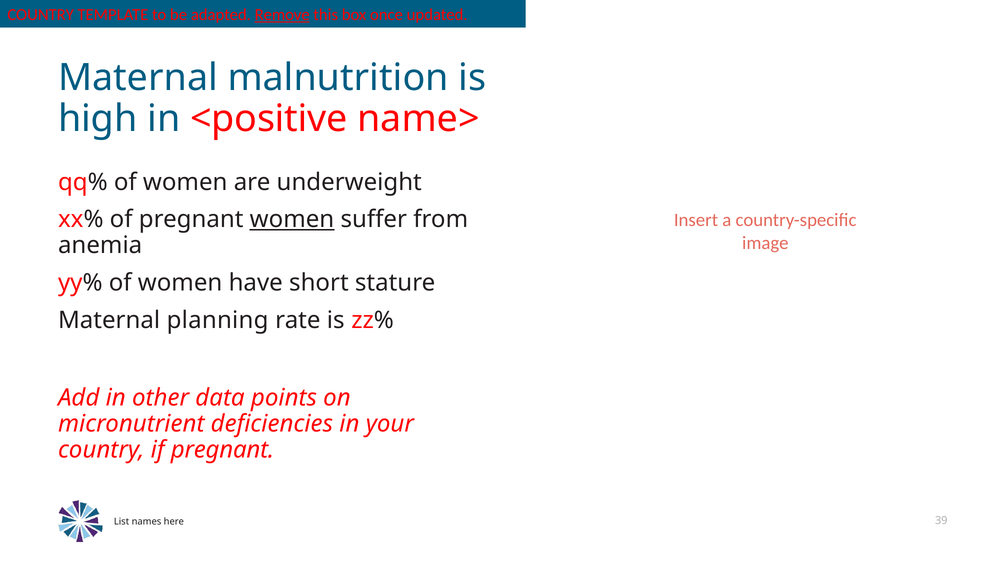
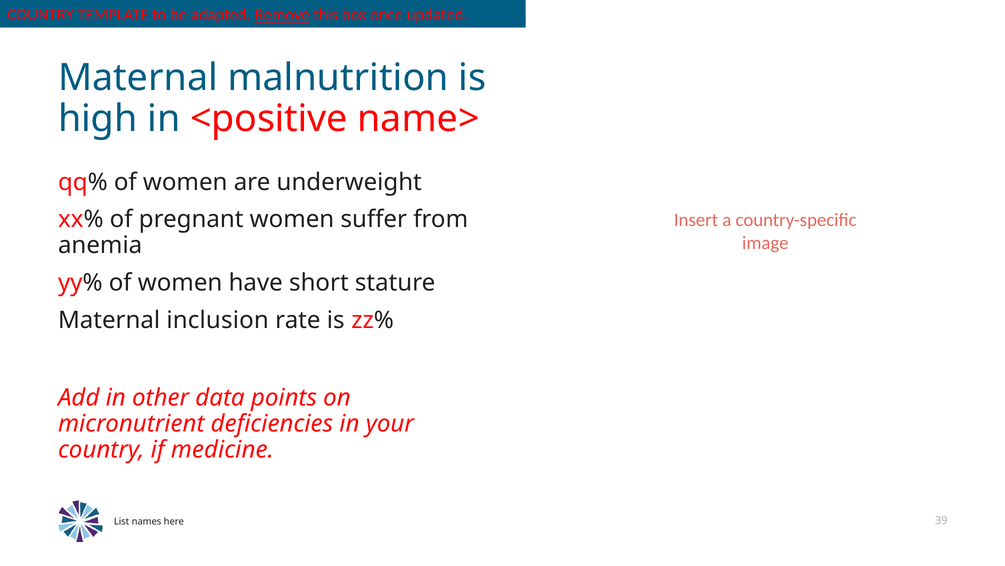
women underline: present -> none (292, 219)
planning: planning -> inclusion (218, 320)
if pregnant: pregnant -> medicine (222, 449)
